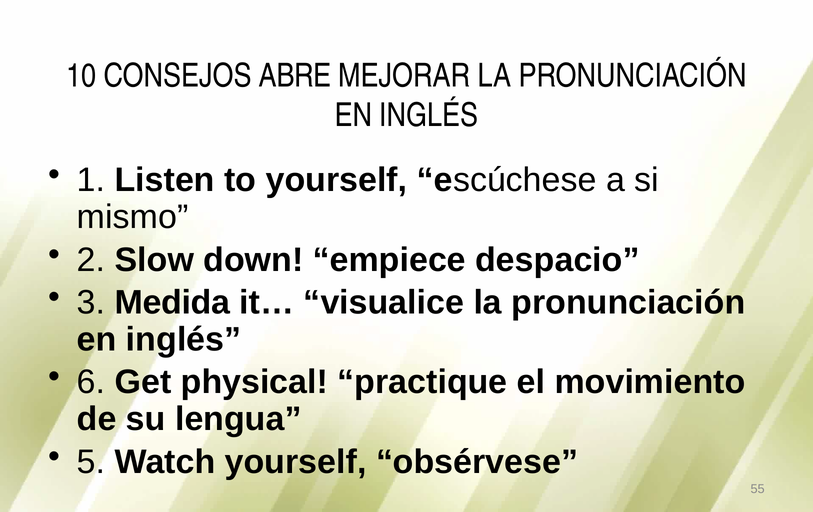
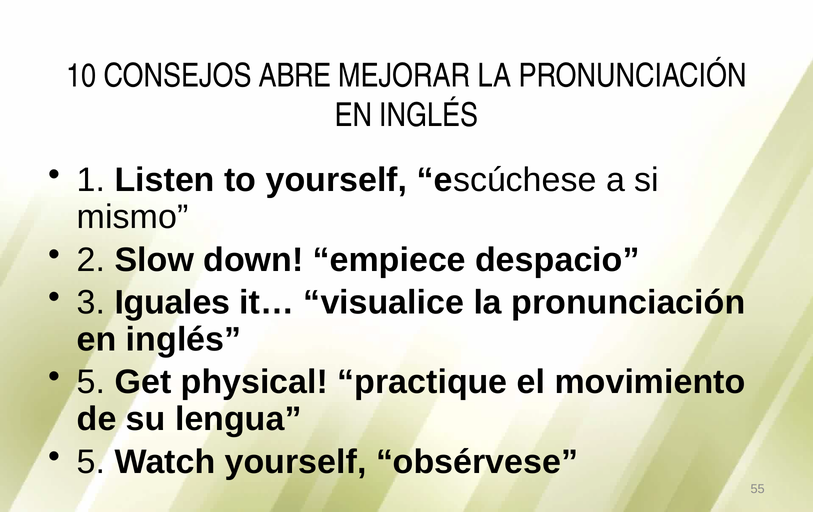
Medida: Medida -> Iguales (172, 303)
6: 6 -> 5 (91, 382)
